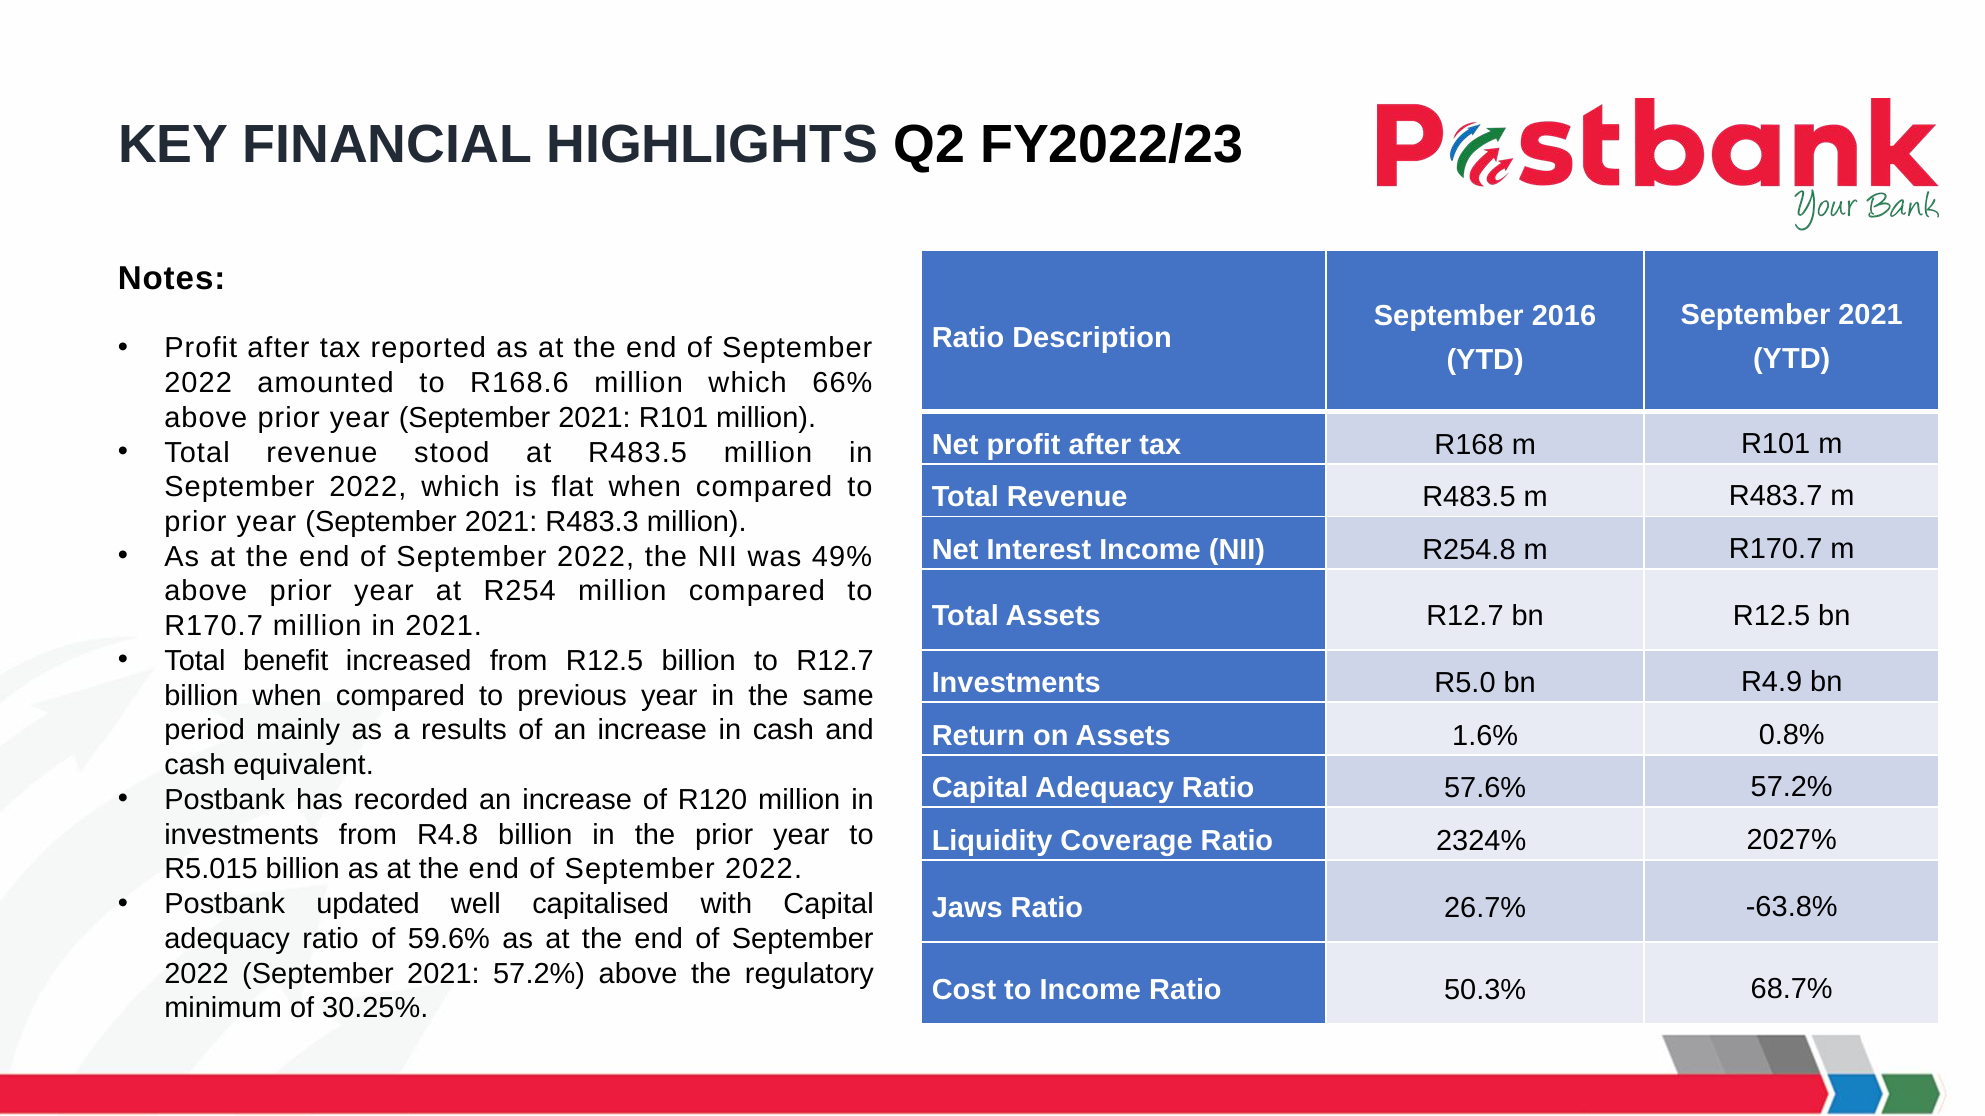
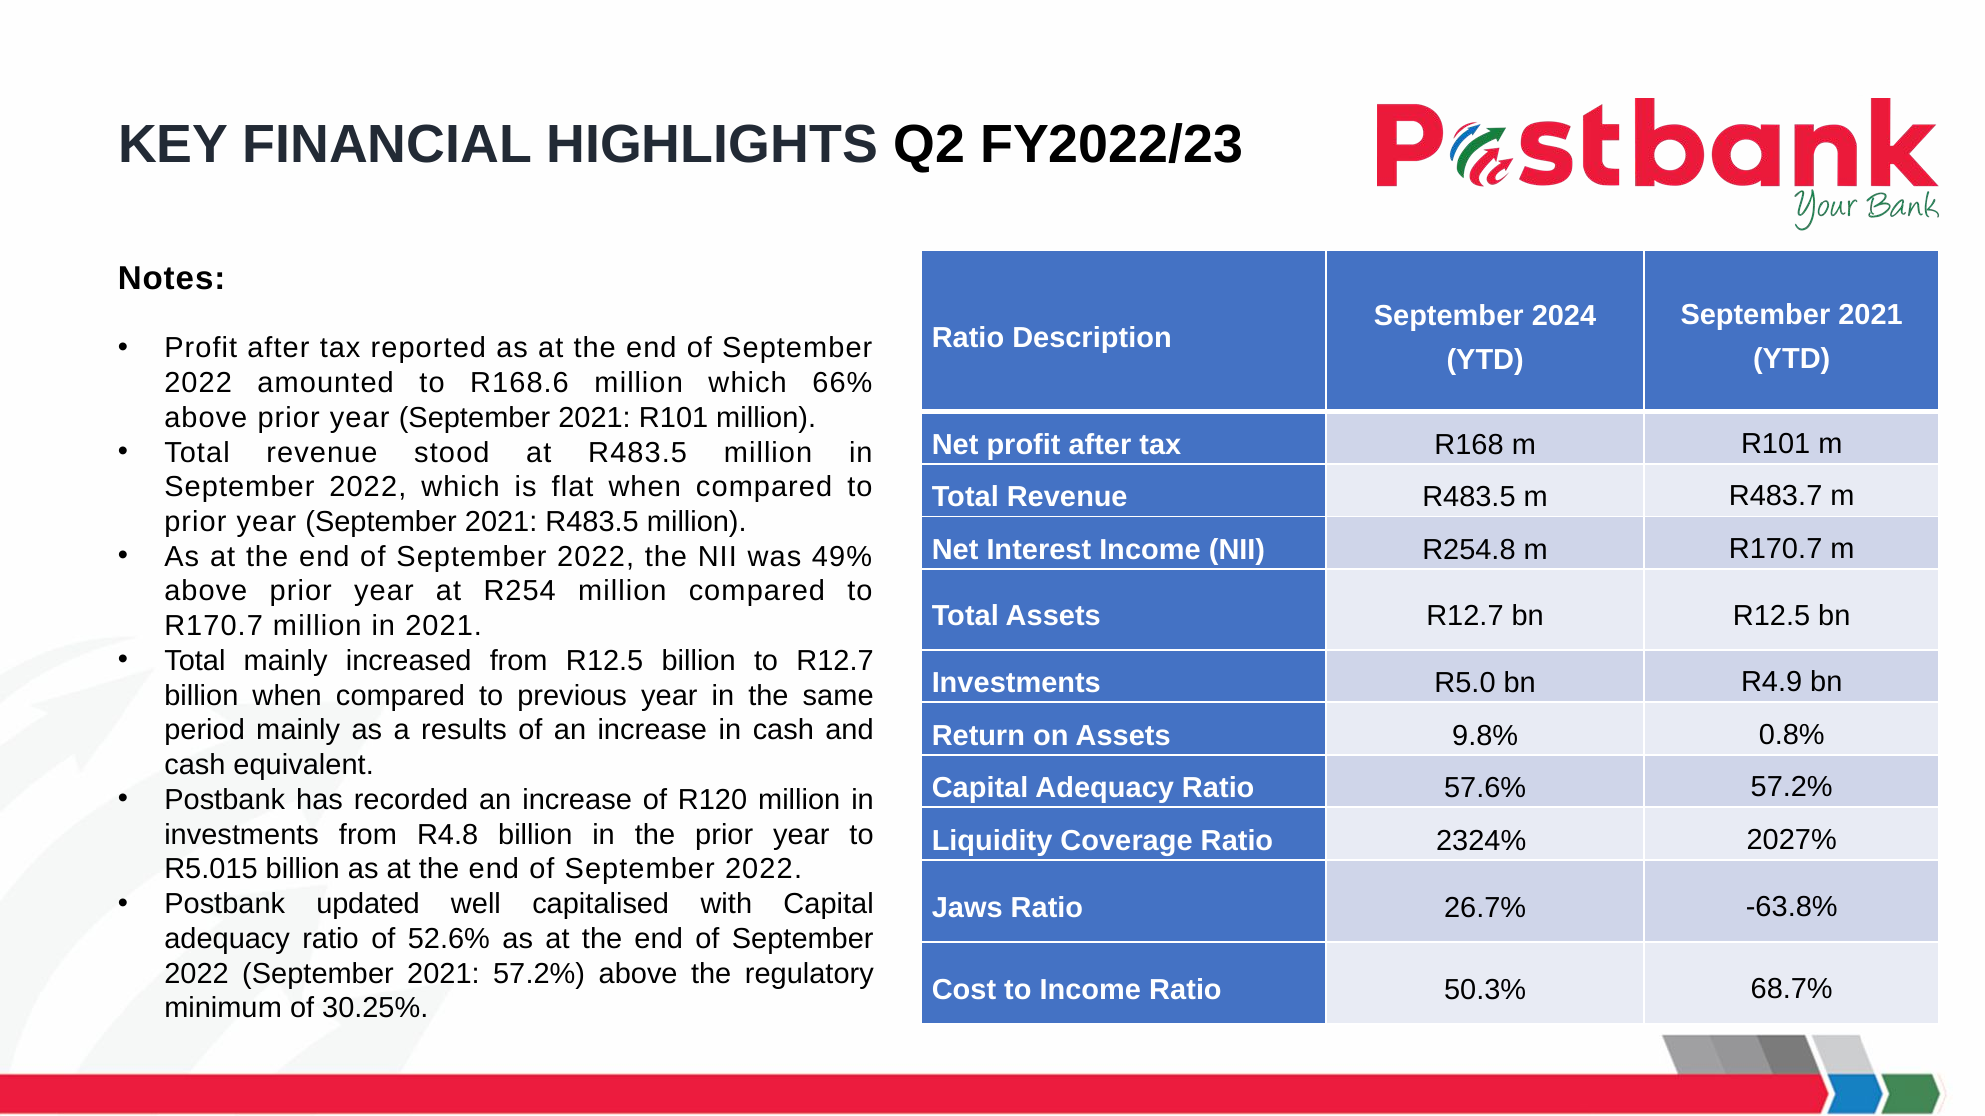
2016: 2016 -> 2024 (1564, 316)
2021 R483.3: R483.3 -> R483.5 (592, 522)
Total benefit: benefit -> mainly (286, 661)
1.6%: 1.6% -> 9.8% (1485, 736)
59.6%: 59.6% -> 52.6% (449, 939)
